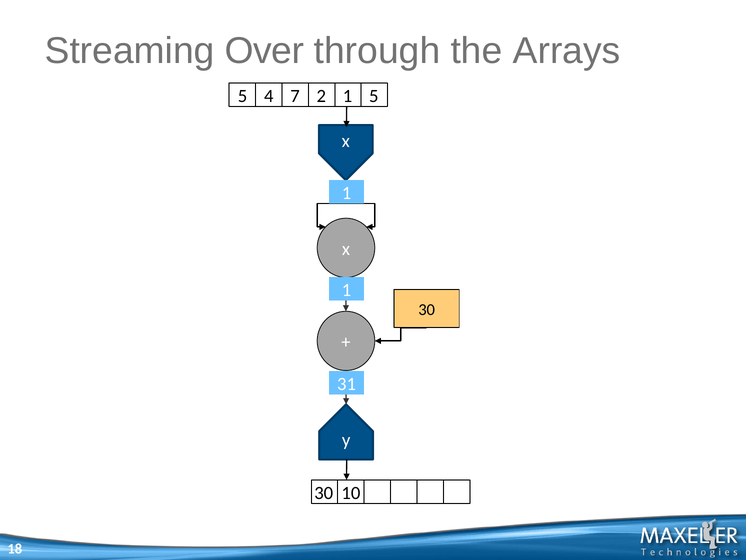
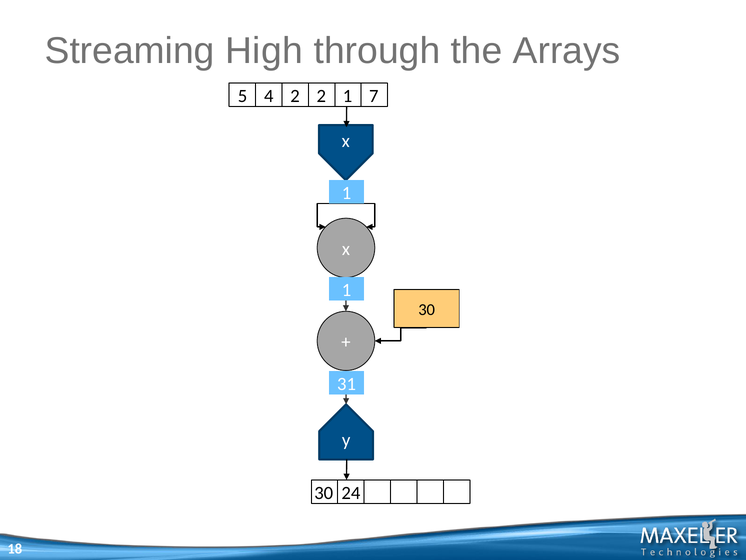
Over: Over -> High (264, 51)
4 7: 7 -> 2 (295, 96)
1 5: 5 -> 7 (374, 96)
10: 10 -> 24 (351, 493)
